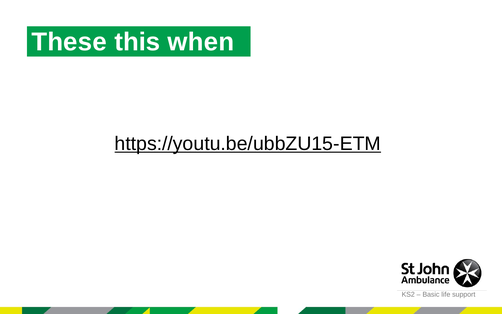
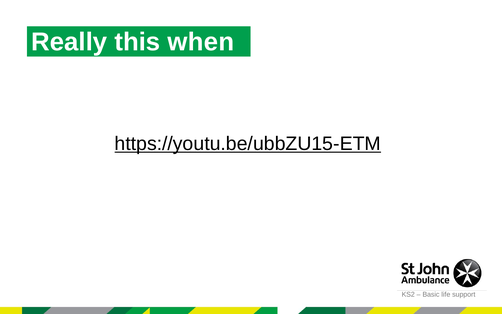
These: These -> Really (69, 42)
